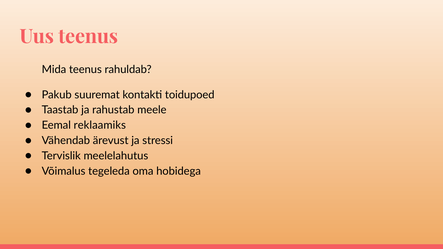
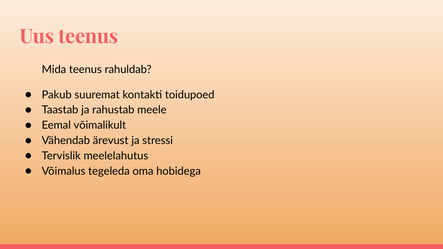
reklaamiks: reklaamiks -> võimalikult (100, 125)
